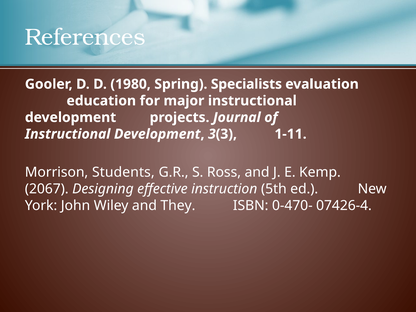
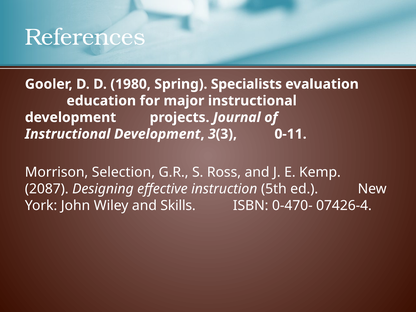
1-11: 1-11 -> 0-11 (291, 134)
Students: Students -> Selection (123, 172)
2067: 2067 -> 2087 (47, 189)
They: They -> Skills (178, 206)
